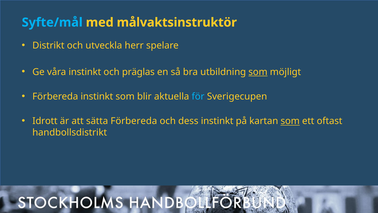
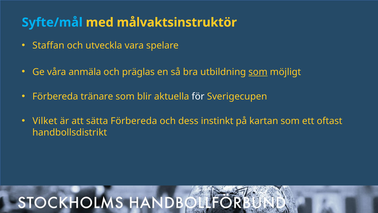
Distrikt: Distrikt -> Staffan (48, 45)
herr: herr -> vara (134, 45)
våra instinkt: instinkt -> anmäla (85, 72)
Förbereda instinkt: instinkt -> tränare (97, 96)
för colour: light blue -> white (198, 96)
Idrott: Idrott -> Vilket (45, 121)
som underline: present -> none (290, 121)
